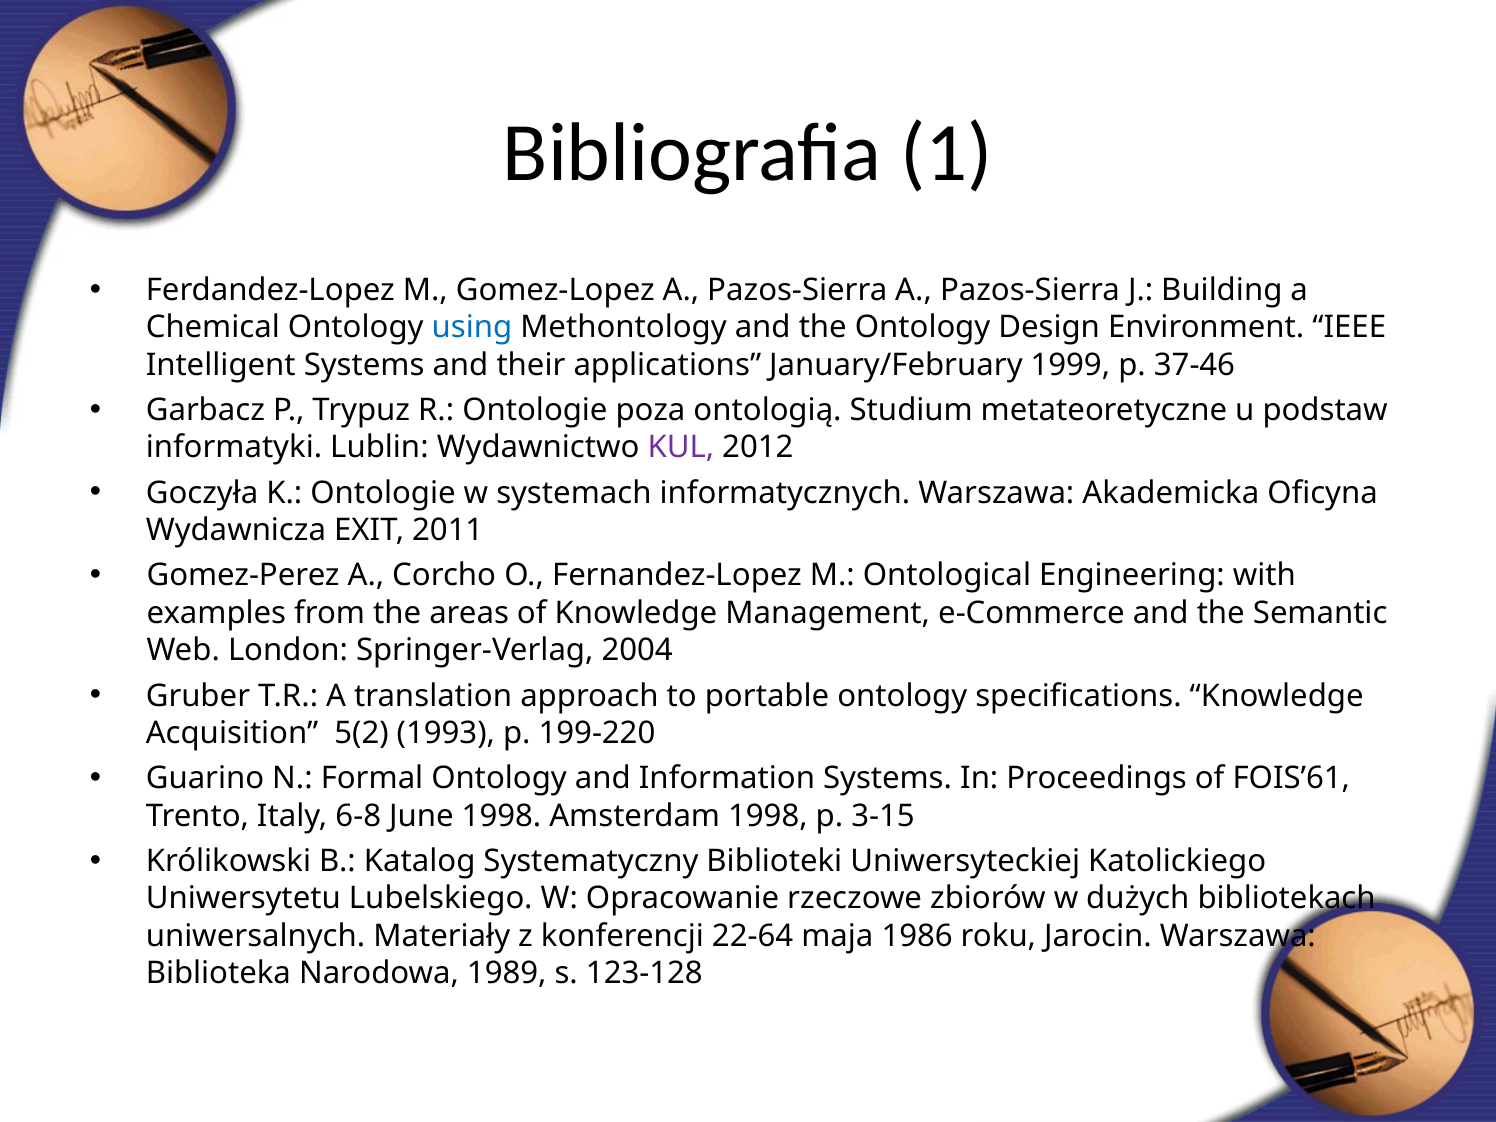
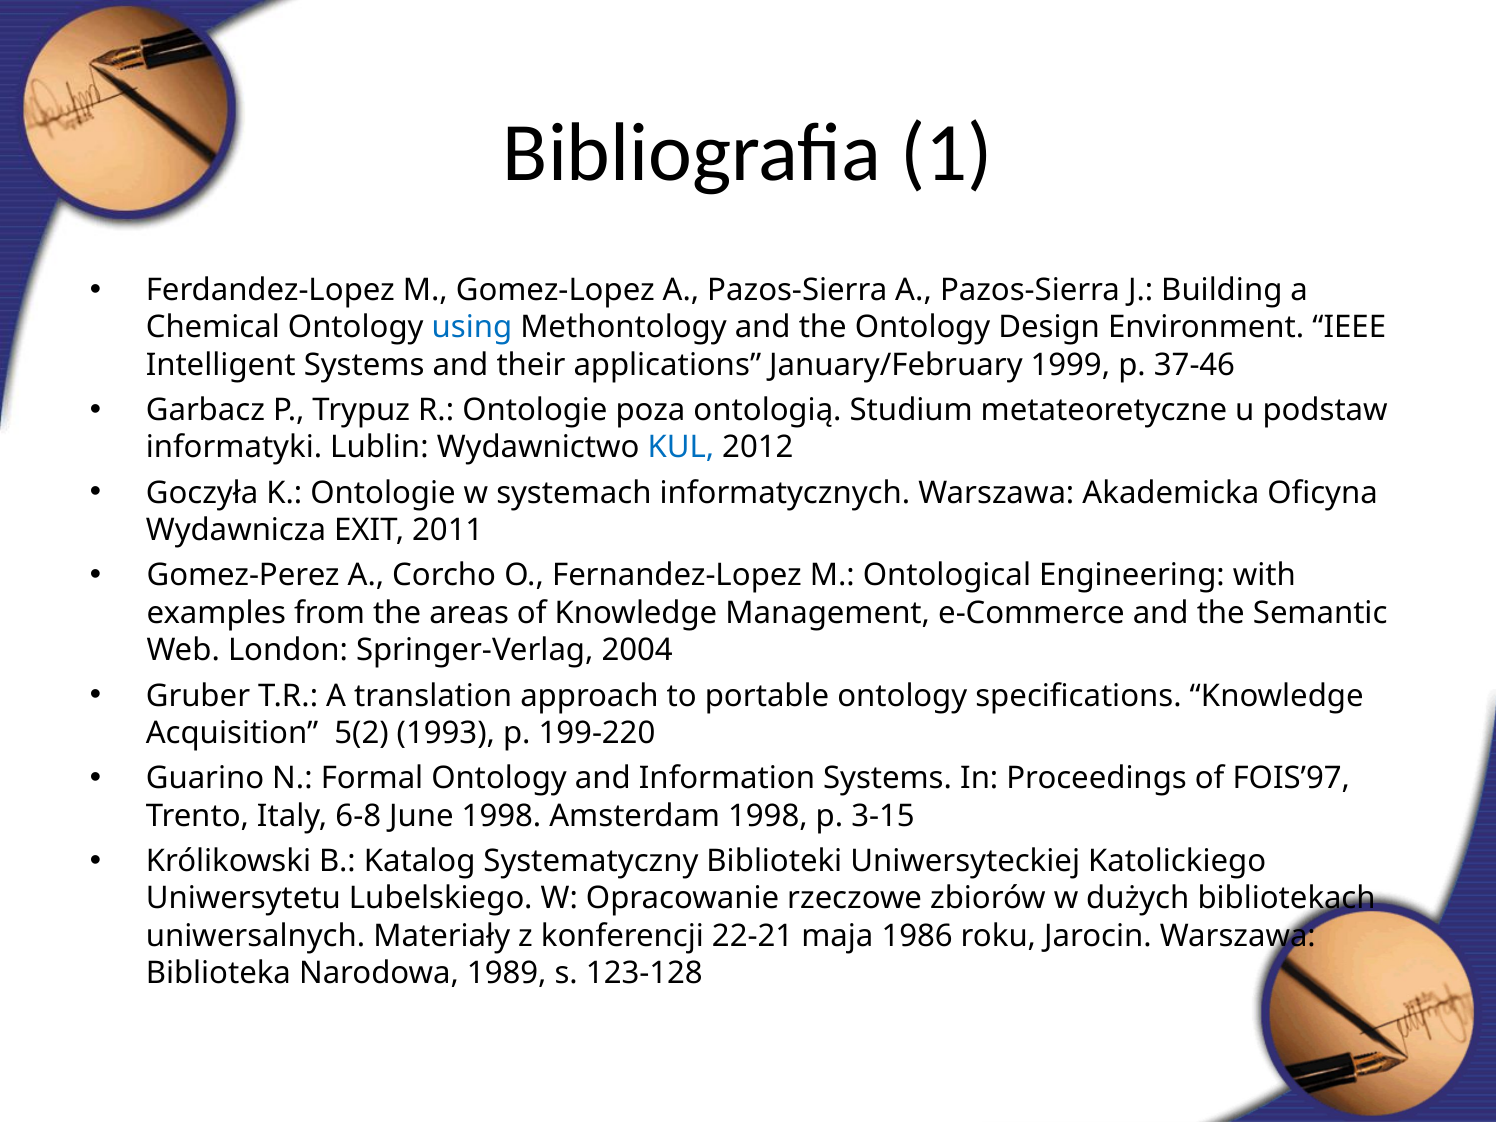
KUL colour: purple -> blue (681, 448)
FOIS’61: FOIS’61 -> FOIS’97 (1291, 778)
22-64: 22-64 -> 22-21 (753, 936)
